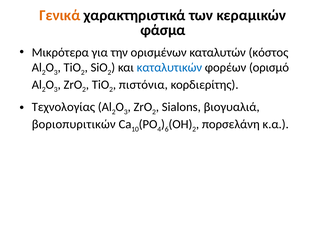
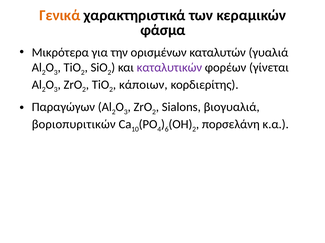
κόστος: κόστος -> γυαλιά (268, 53)
καταλυτικών colour: blue -> purple (169, 68)
ορισμό: ορισμό -> γίνεται (269, 68)
πιστόνια: πιστόνια -> κάποιων (143, 85)
Τεχνολογίας: Τεχνολογίας -> Παραγώγων (63, 107)
